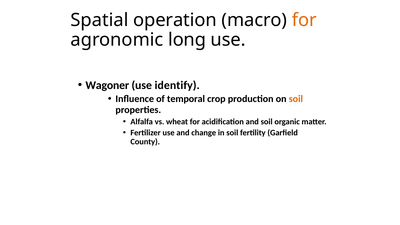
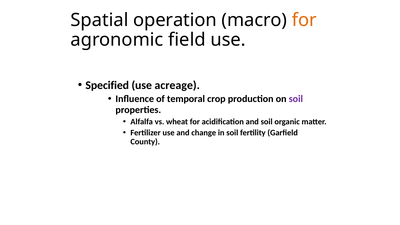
long: long -> field (187, 40)
Wagoner: Wagoner -> Specified (107, 85)
identify: identify -> acreage (177, 85)
soil colour: orange -> purple (296, 99)
